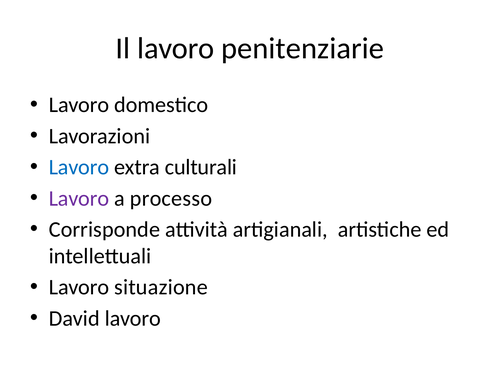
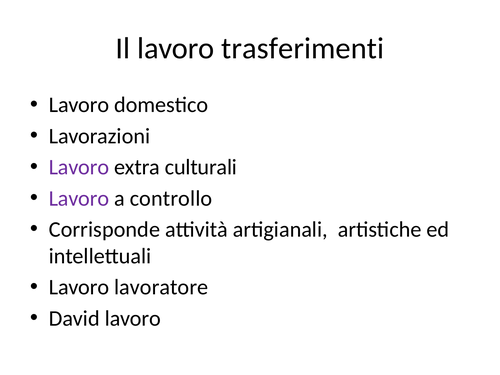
penitenziarie: penitenziarie -> trasferimenti (303, 48)
Lavoro colour: blue -> purple (79, 167)
processo: processo -> controllo (171, 198)
situazione: situazione -> lavoratore (161, 287)
